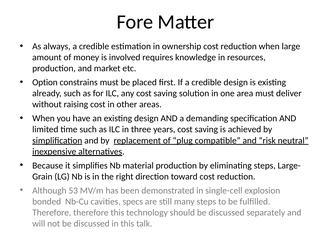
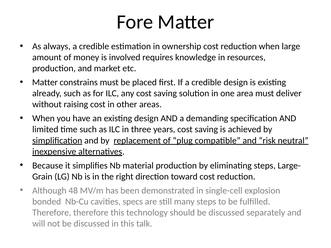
Option: Option -> Matter (45, 82)
53: 53 -> 48 (73, 191)
